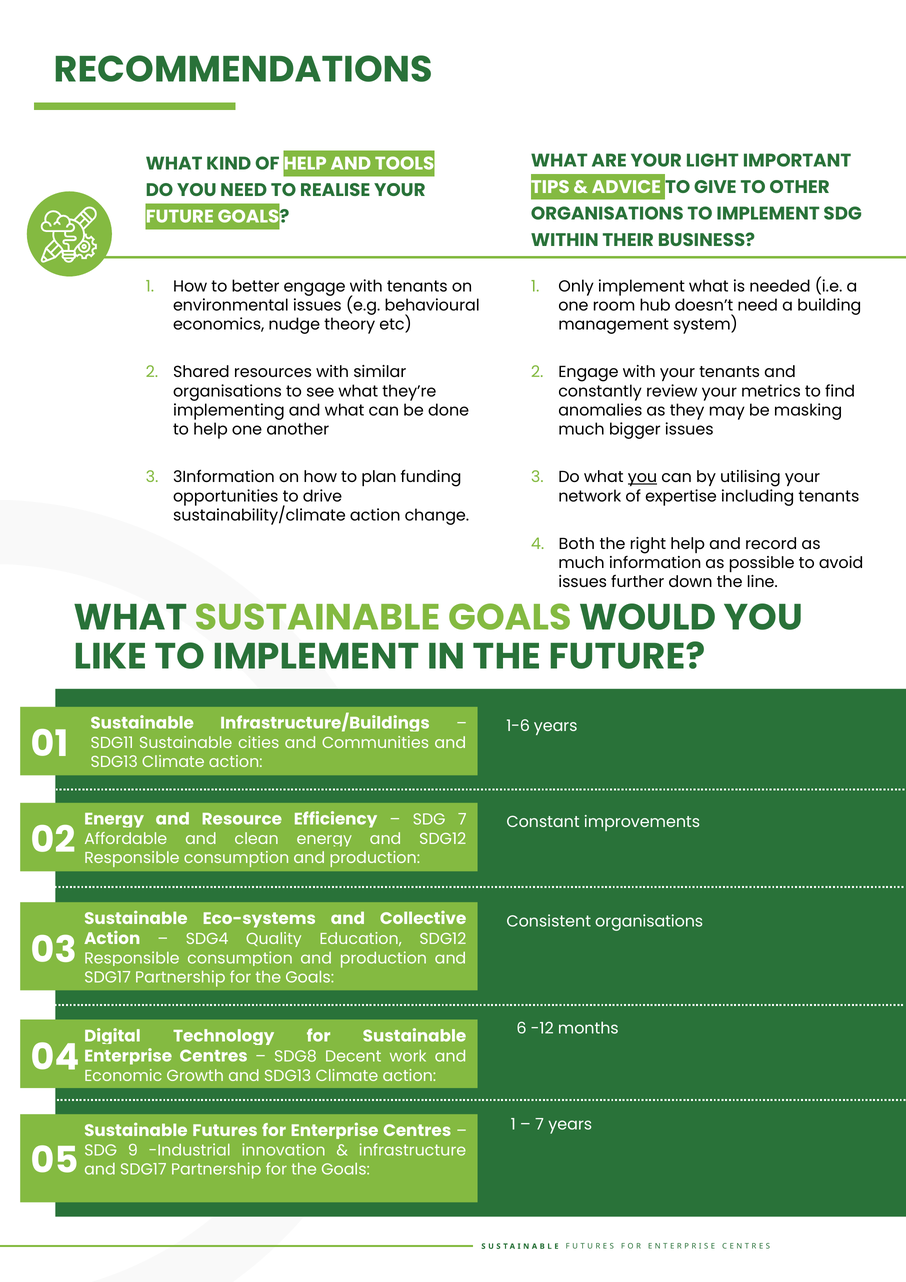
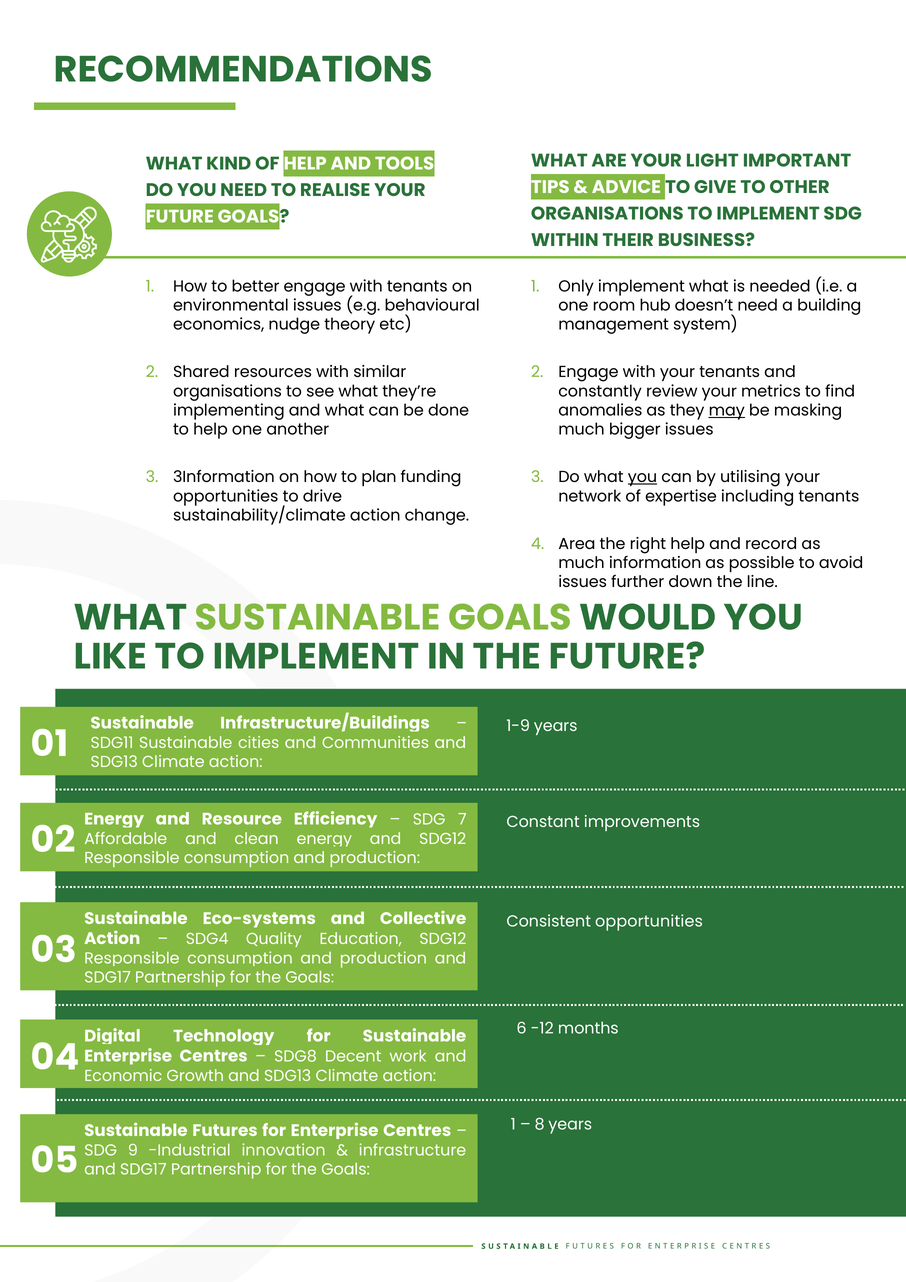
may underline: none -> present (727, 410)
Both: Both -> Area (577, 544)
1-6: 1-6 -> 1-9 (518, 726)
Consistent organisations: organisations -> opportunities (649, 921)
7: 7 -> 8 (540, 1124)
